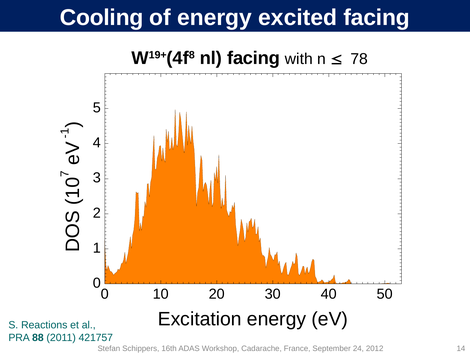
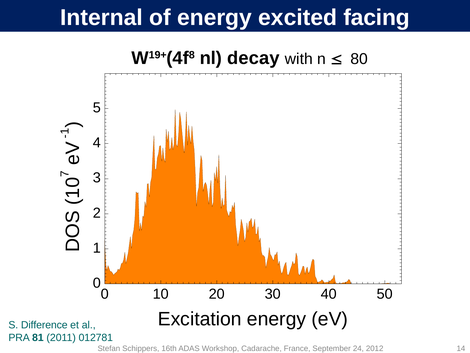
Cooling: Cooling -> Internal (101, 18)
nl facing: facing -> decay (253, 58)
78: 78 -> 80 (359, 59)
Reactions: Reactions -> Difference (44, 325)
88: 88 -> 81 (38, 337)
421757: 421757 -> 012781 (96, 337)
